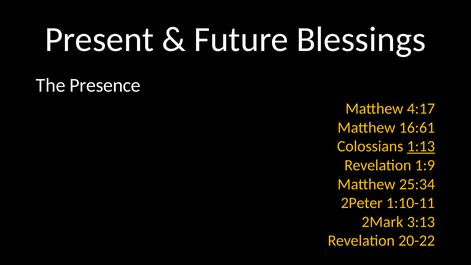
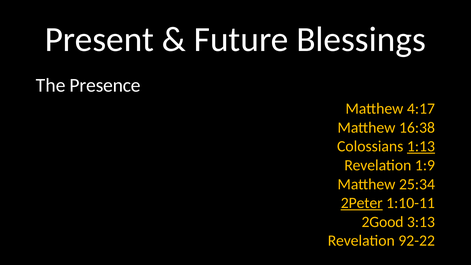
16:61: 16:61 -> 16:38 (417, 128)
2Peter underline: none -> present (362, 203)
2Mark: 2Mark -> 2Good (383, 222)
20-22: 20-22 -> 92-22 (417, 241)
